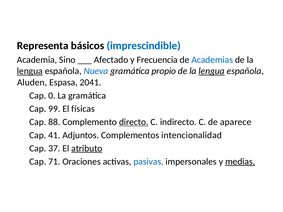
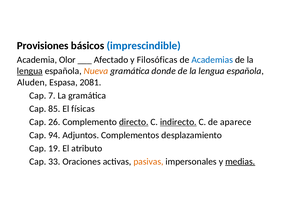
Representa: Representa -> Provisiones (43, 46)
Sino: Sino -> Olor (67, 60)
Frecuencia: Frecuencia -> Filosóficas (157, 60)
Nueva colour: blue -> orange (96, 71)
propio: propio -> donde (164, 71)
lengua underline: present -> none (212, 71)
2041: 2041 -> 2081 (91, 82)
0: 0 -> 7 (52, 96)
99: 99 -> 85 (54, 109)
88: 88 -> 26 (54, 122)
indirecto underline: none -> present (178, 122)
41: 41 -> 94 (54, 135)
intencionalidad: intencionalidad -> desplazamiento (192, 135)
37: 37 -> 19 (54, 148)
atributo underline: present -> none (87, 148)
71: 71 -> 33 (54, 162)
pasivas colour: blue -> orange (148, 162)
